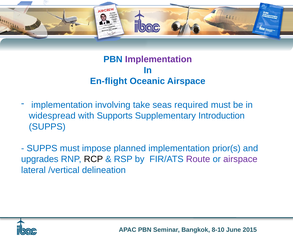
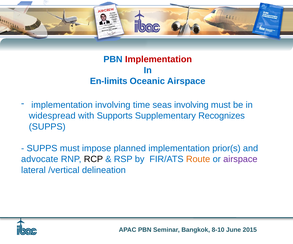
Implementation colour: purple -> red (159, 59)
En-flight: En-flight -> En-limits (109, 81)
take: take -> time (142, 105)
seas required: required -> involving (191, 105)
Introduction: Introduction -> Recognizes (222, 116)
upgrades: upgrades -> advocate (40, 159)
Route colour: purple -> orange (198, 159)
